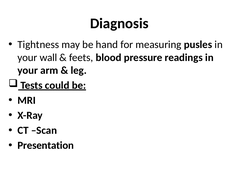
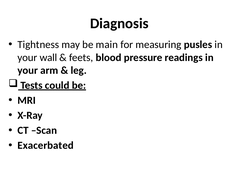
hand: hand -> main (107, 45)
Presentation: Presentation -> Exacerbated (46, 146)
